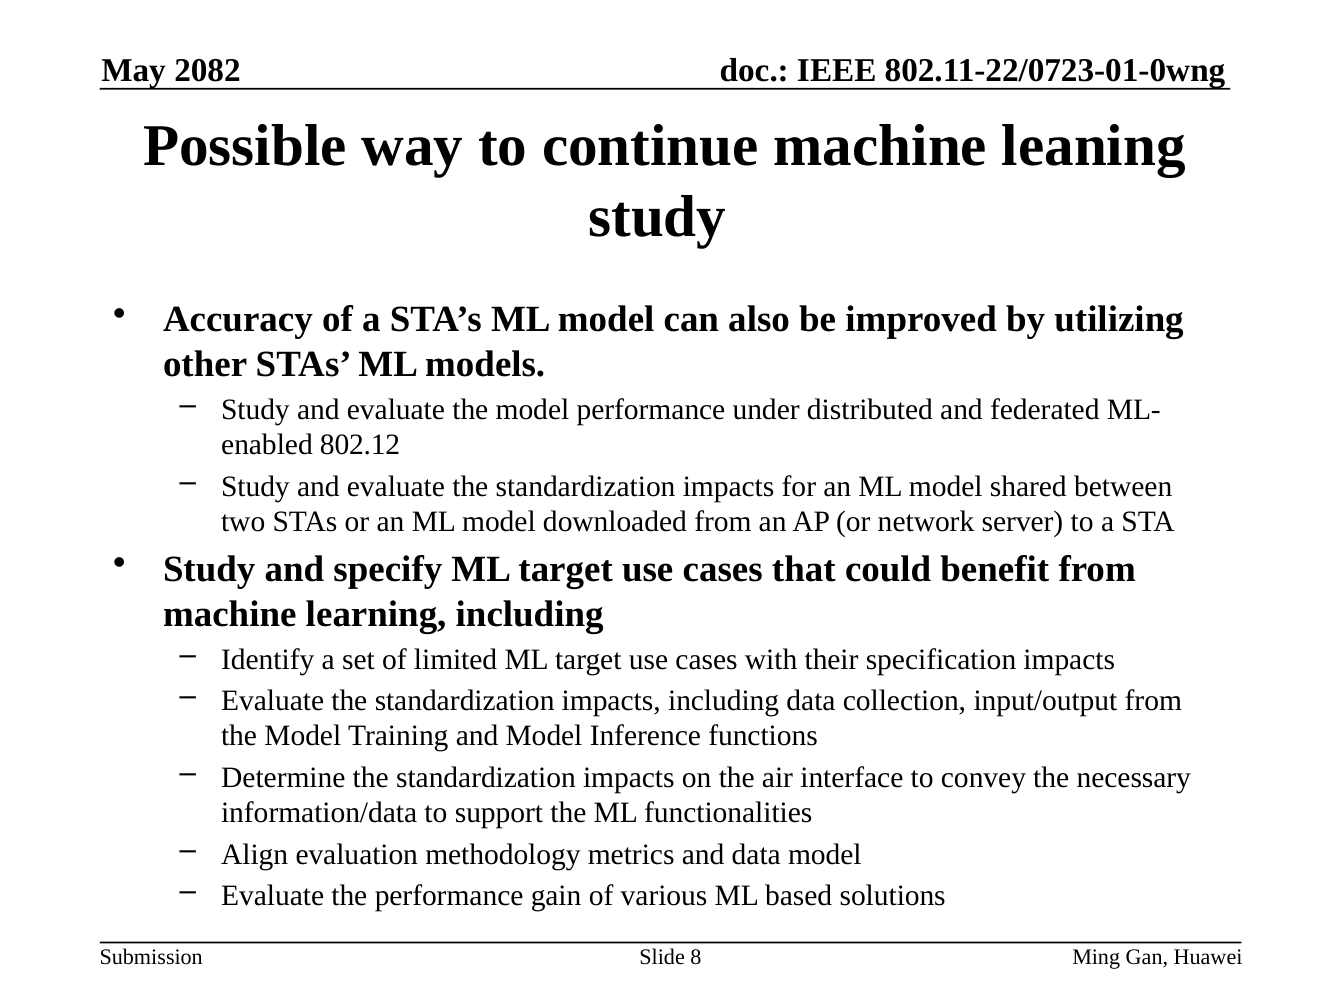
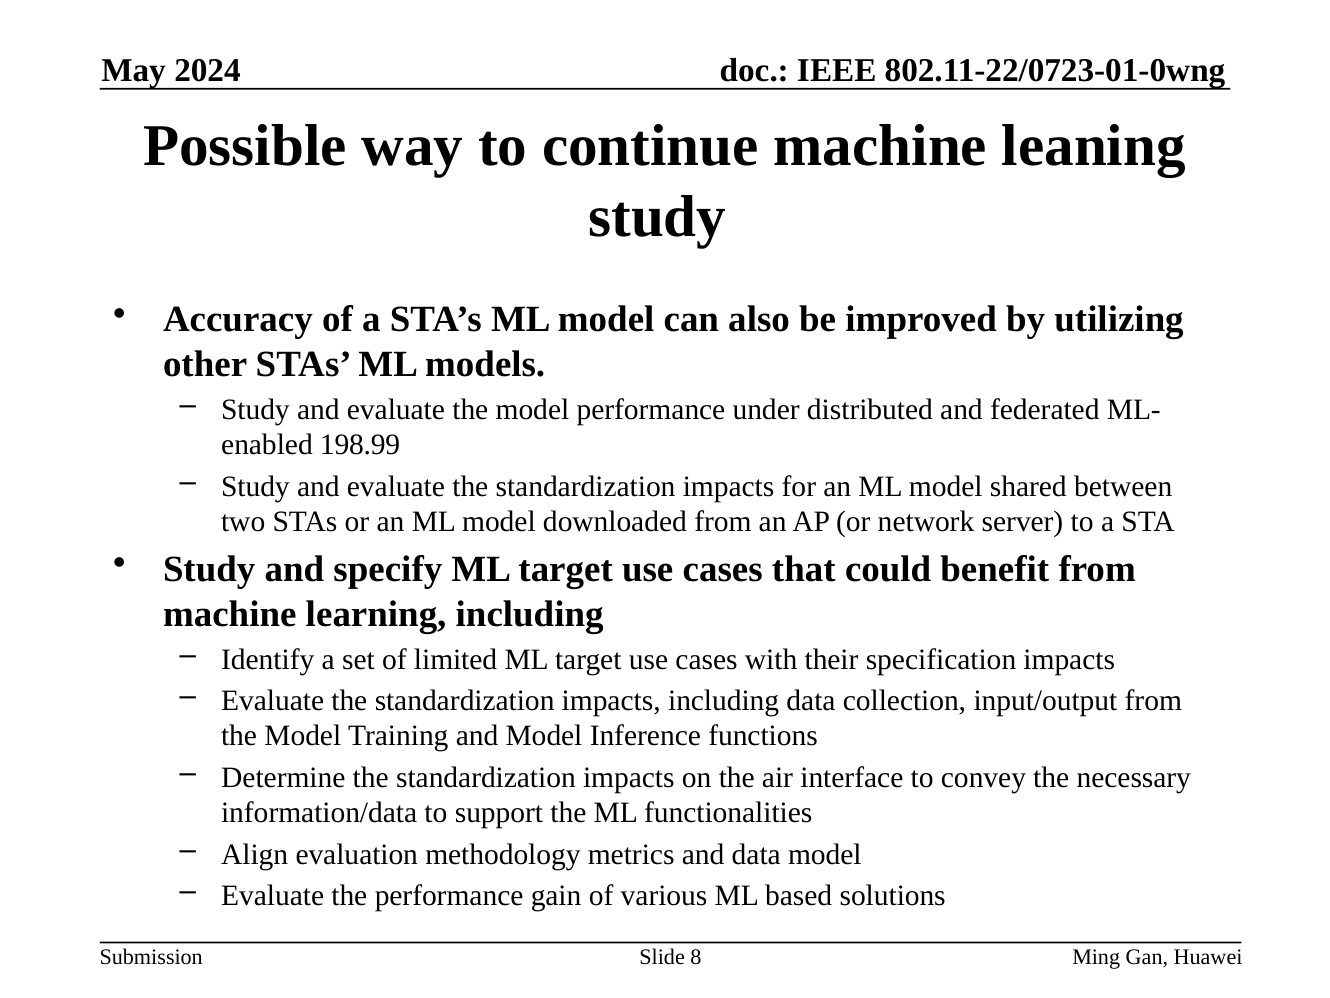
2082: 2082 -> 2024 (207, 71)
802.12: 802.12 -> 198.99 (360, 445)
